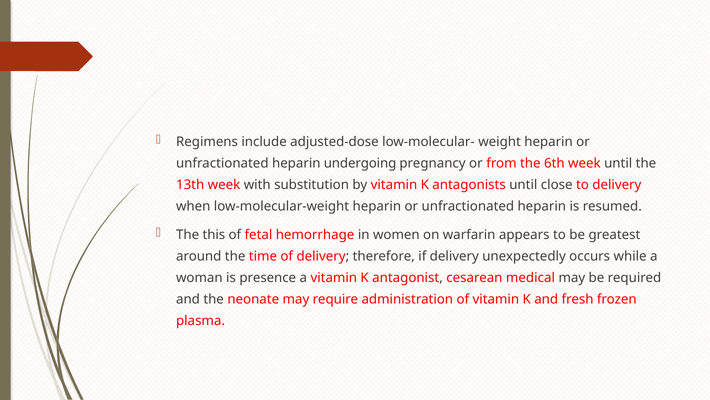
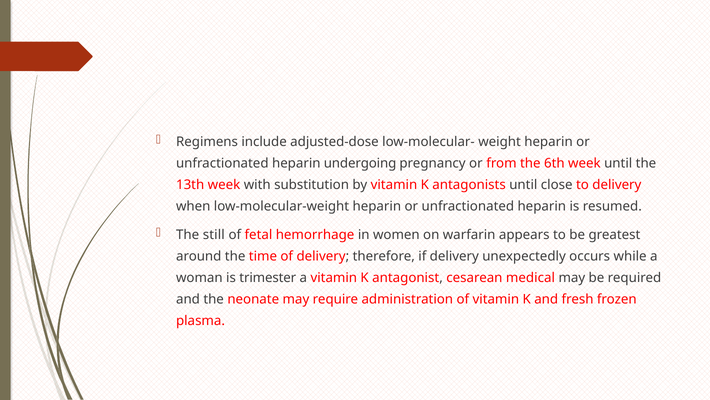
this: this -> still (214, 234)
presence: presence -> trimester (268, 277)
